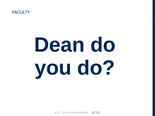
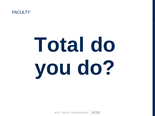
Dean: Dean -> Total (59, 45)
